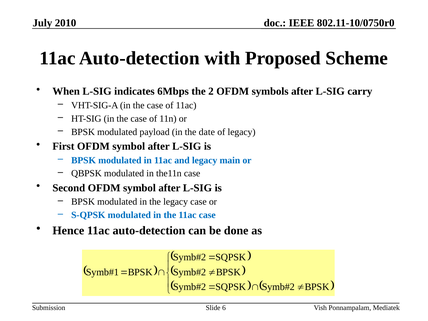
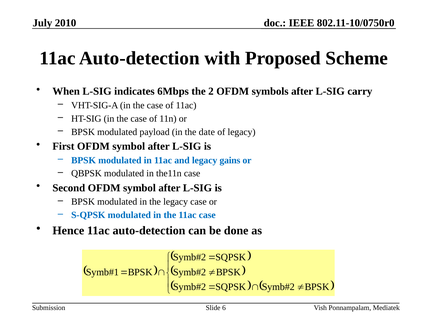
main: main -> gains (230, 160)
